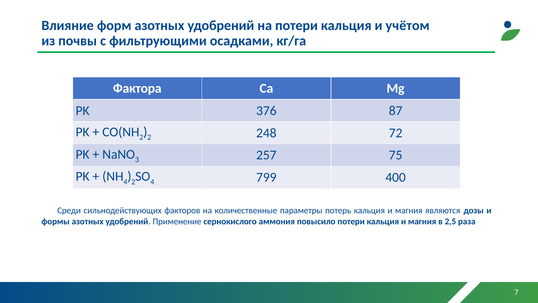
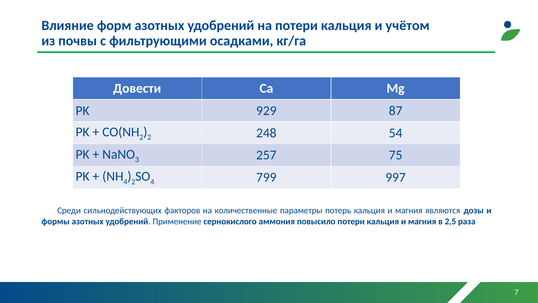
Фактора: Фактора -> Довести (137, 88)
376: 376 -> 929 (266, 110)
72: 72 -> 54 (396, 133)
400: 400 -> 997 (396, 177)
